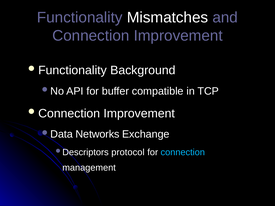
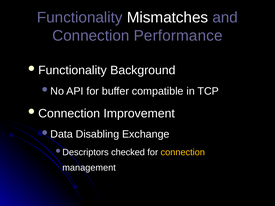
Connection Improvement: Improvement -> Performance (178, 36)
Networks: Networks -> Disabling (97, 134)
protocol: protocol -> checked (128, 152)
connection colour: light blue -> yellow (183, 152)
